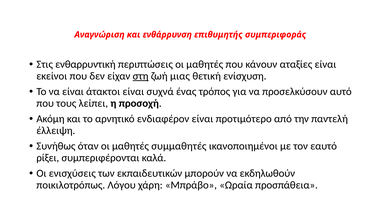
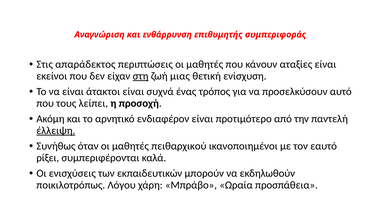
ενθαρρυντική: ενθαρρυντική -> απαράδεκτος (85, 65)
έλλειψη underline: none -> present (56, 131)
συμμαθητές: συμμαθητές -> πειθαρχικού (179, 146)
